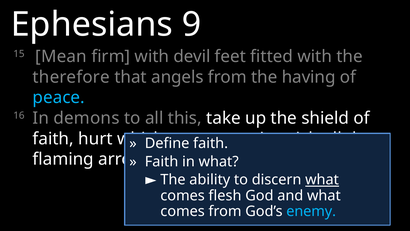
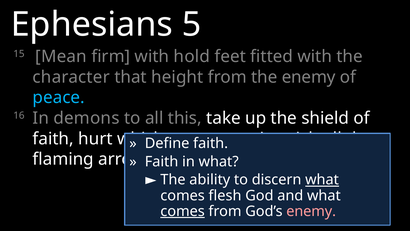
9: 9 -> 5 (192, 24)
devil: devil -> hold (192, 57)
therefore: therefore -> character (71, 77)
angels: angels -> height (177, 77)
the having: having -> enemy (309, 77)
comes underline: none -> present (183, 211)
enemy colour: light blue -> pink (311, 211)
